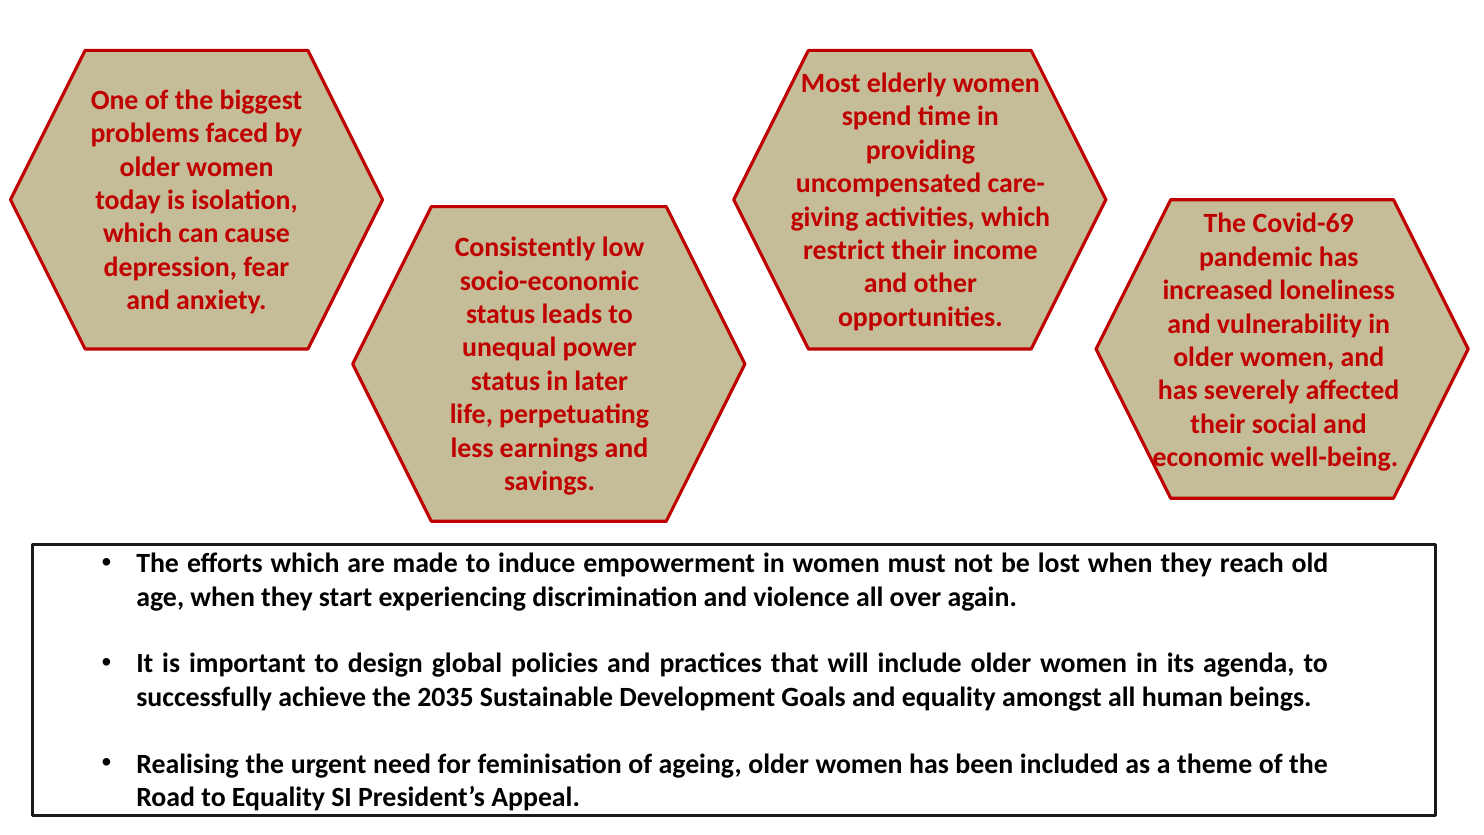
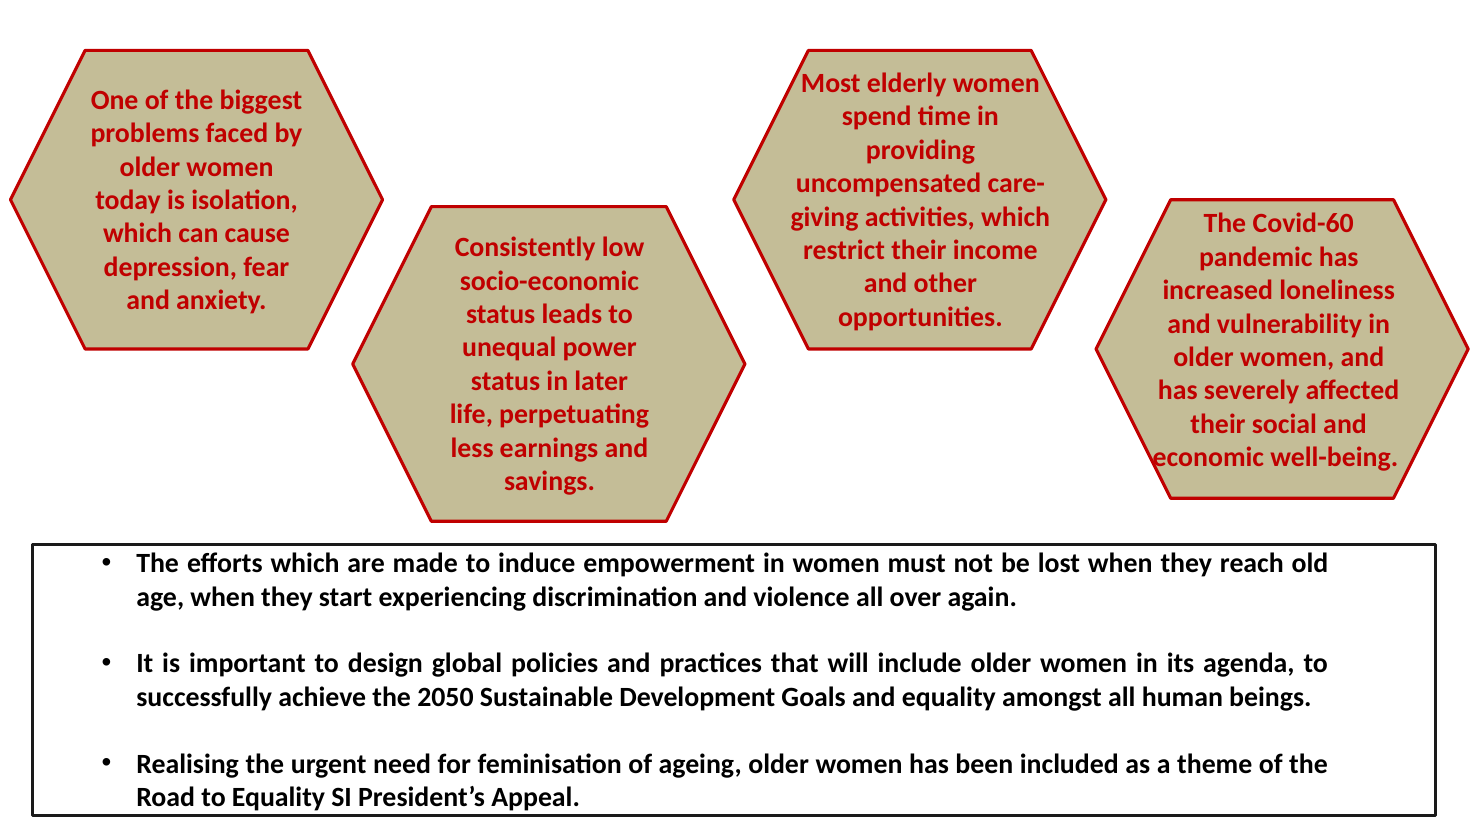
Covid-69: Covid-69 -> Covid-60 (1303, 224)
2035: 2035 -> 2050 (445, 697)
